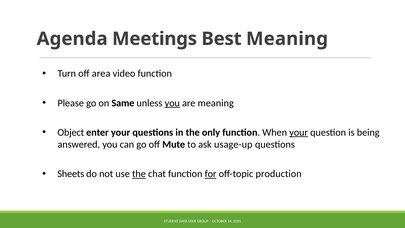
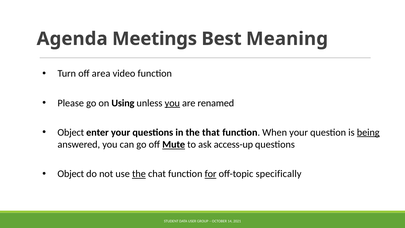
Same: Same -> Using (123, 103)
are meaning: meaning -> renamed (216, 103)
only: only -> that (211, 132)
your underline: present -> none (299, 132)
being underline: none -> present (368, 132)
Mute underline: none -> present (174, 144)
usage-up: usage-up -> access-up (233, 144)
Sheets: Sheets -> Object (71, 174)
production: production -> specifically (279, 174)
